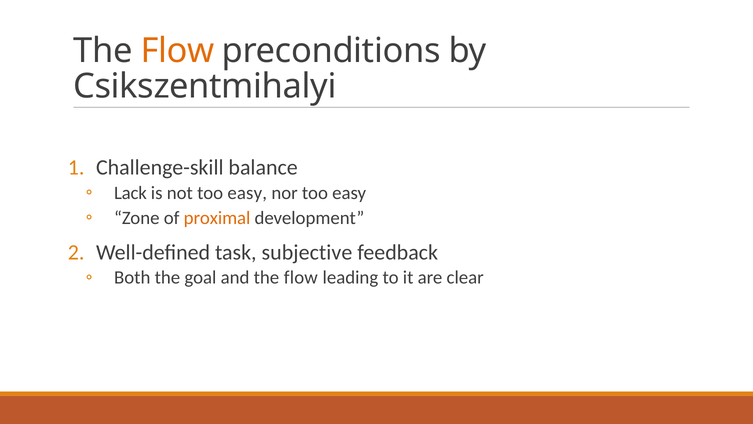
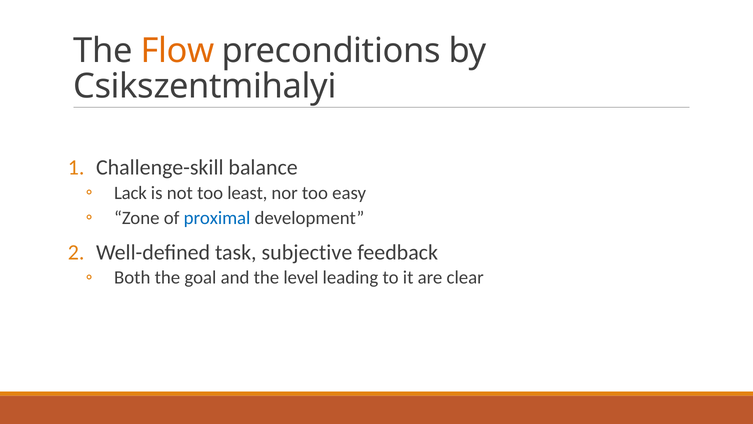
not too easy: easy -> least (247, 193)
proximal colour: orange -> blue (217, 218)
and the flow: flow -> level (301, 277)
